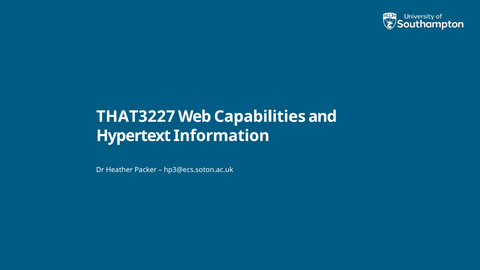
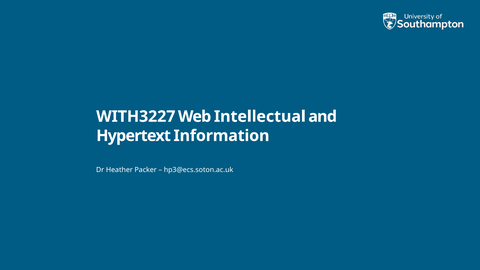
THAT3227: THAT3227 -> WITH3227 (136, 117)
Capabilities: Capabilities -> Intellectual (260, 117)
